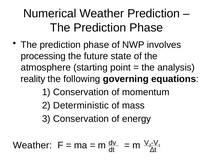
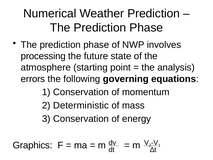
reality: reality -> errors (33, 79)
Weather: Weather -> Graphics (33, 145)
